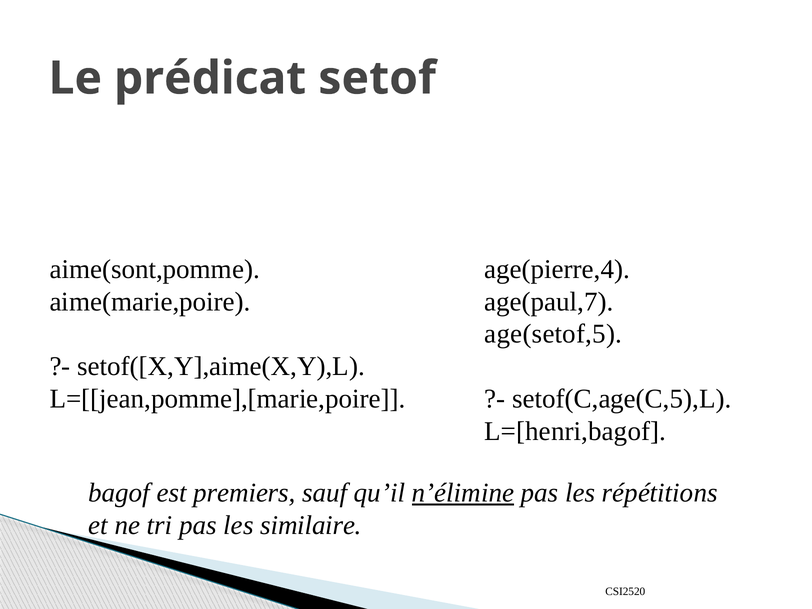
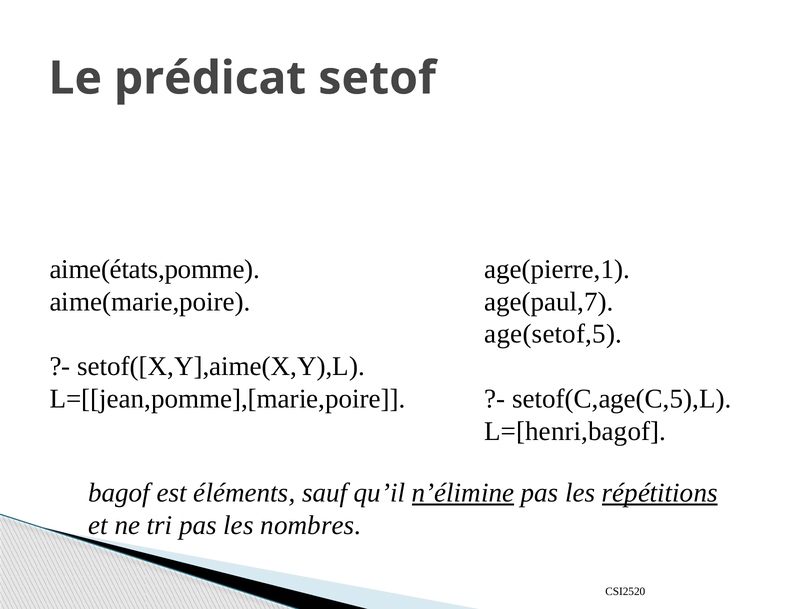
aime(sont,pomme: aime(sont,pomme -> aime(états,pomme (155, 269)
age(pierre,4: age(pierre,4 -> age(pierre,1 (557, 269)
premiers: premiers -> éléments (244, 493)
répétitions underline: none -> present (660, 493)
similaire: similaire -> nombres (311, 525)
